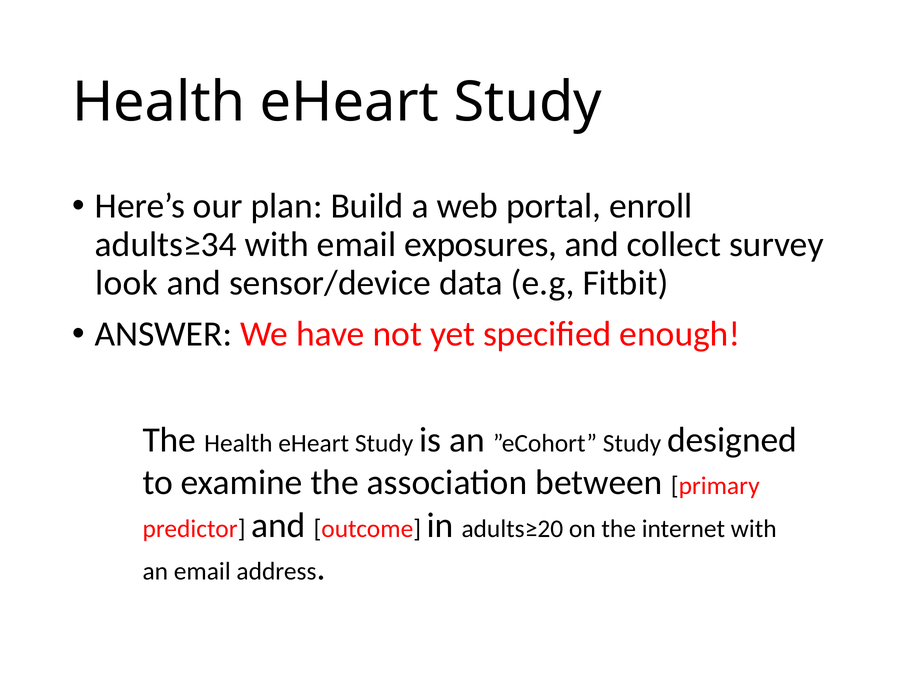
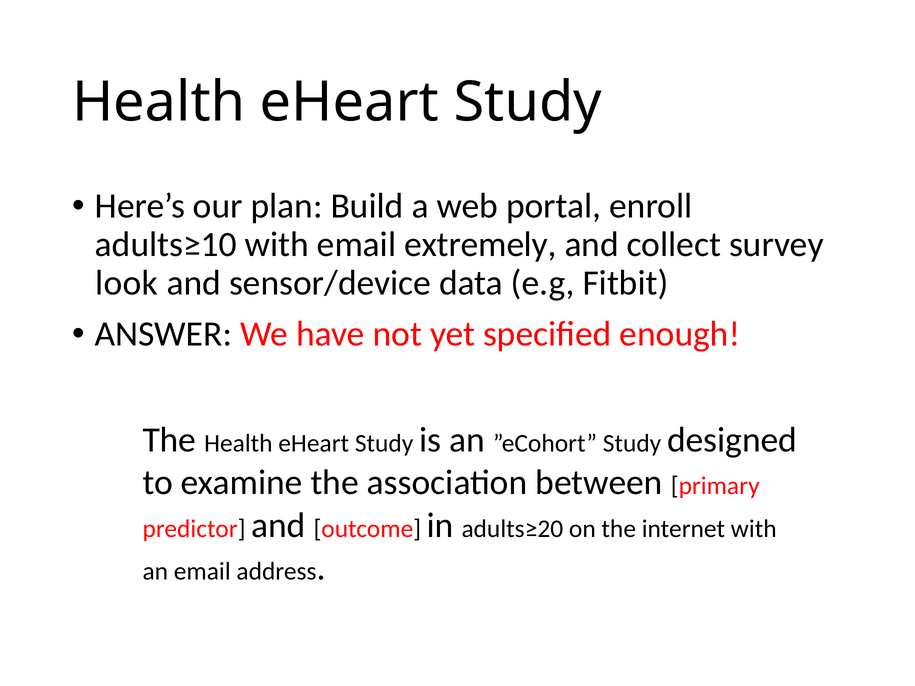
adults≥34: adults≥34 -> adults≥10 (166, 245)
exposures: exposures -> extremely (480, 245)
